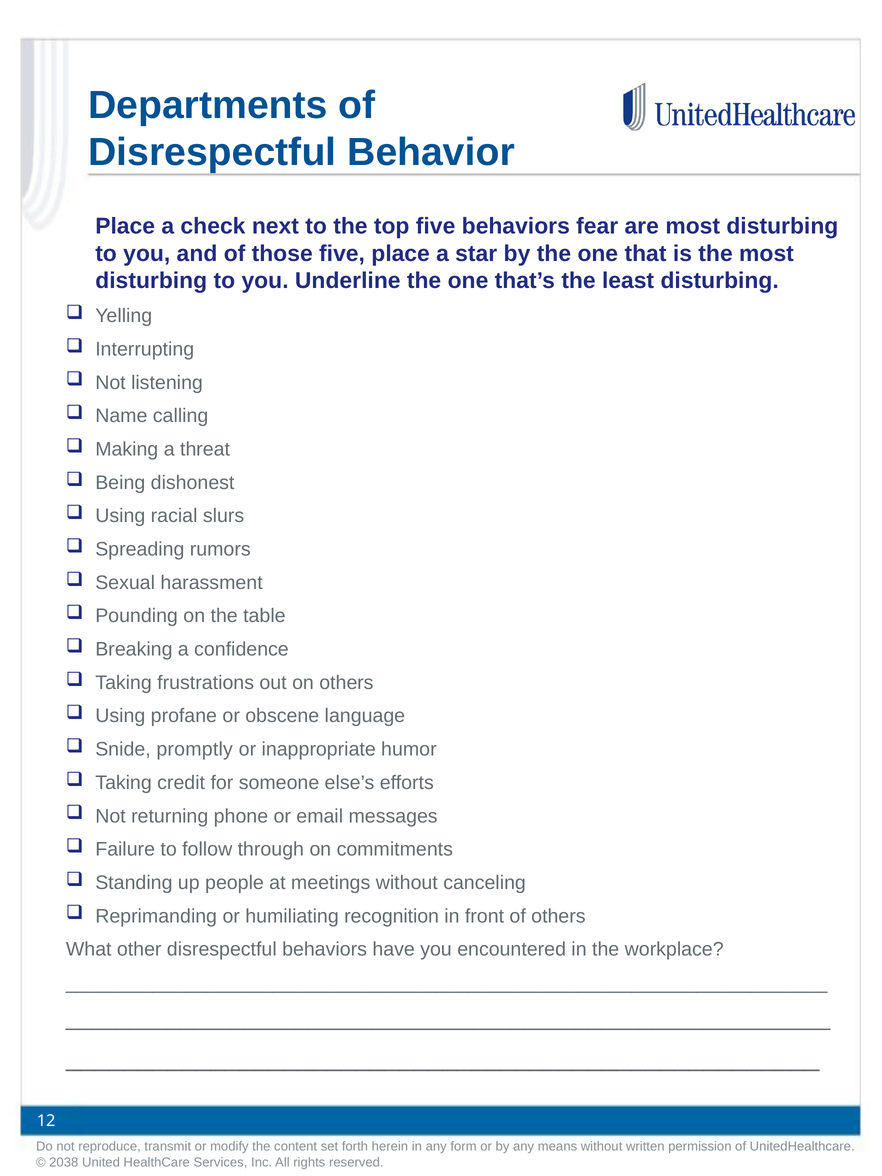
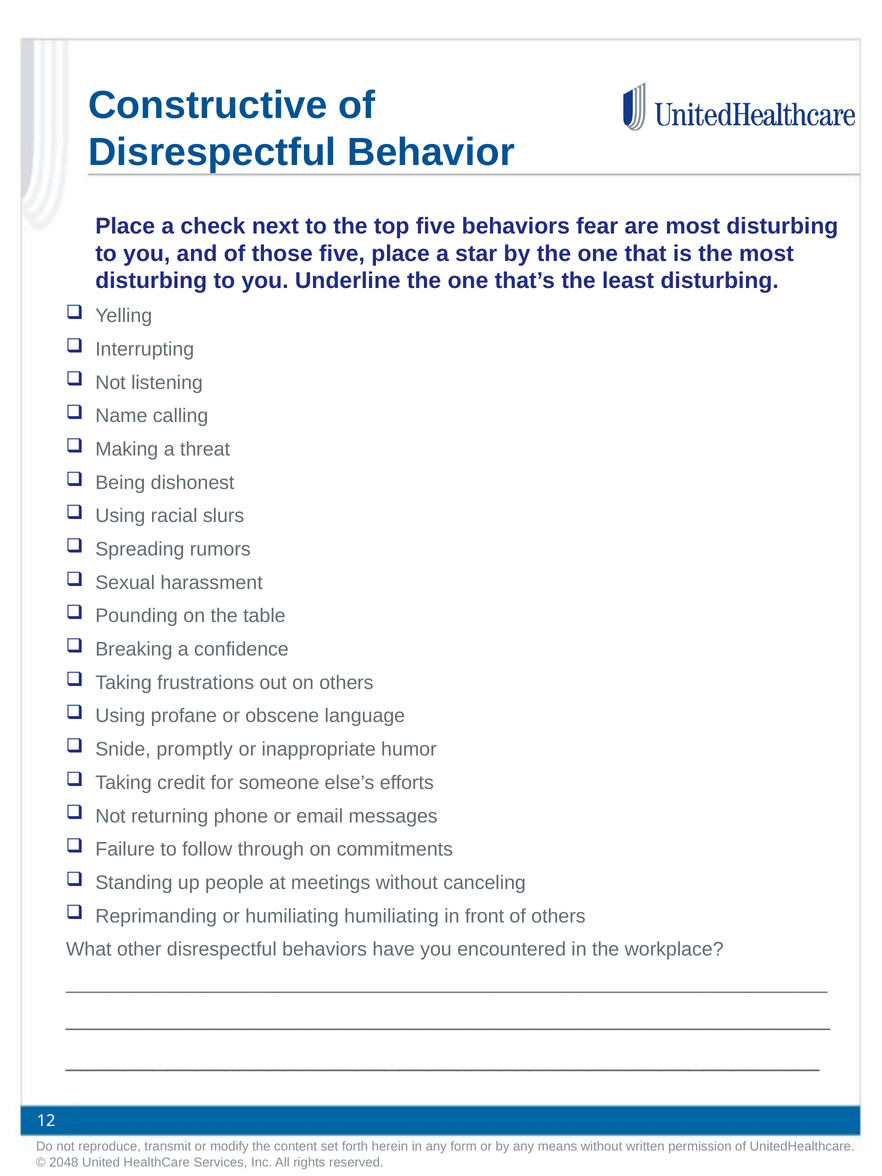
Departments: Departments -> Constructive (208, 105)
humiliating recognition: recognition -> humiliating (391, 916)
2038: 2038 -> 2048 (64, 1162)
